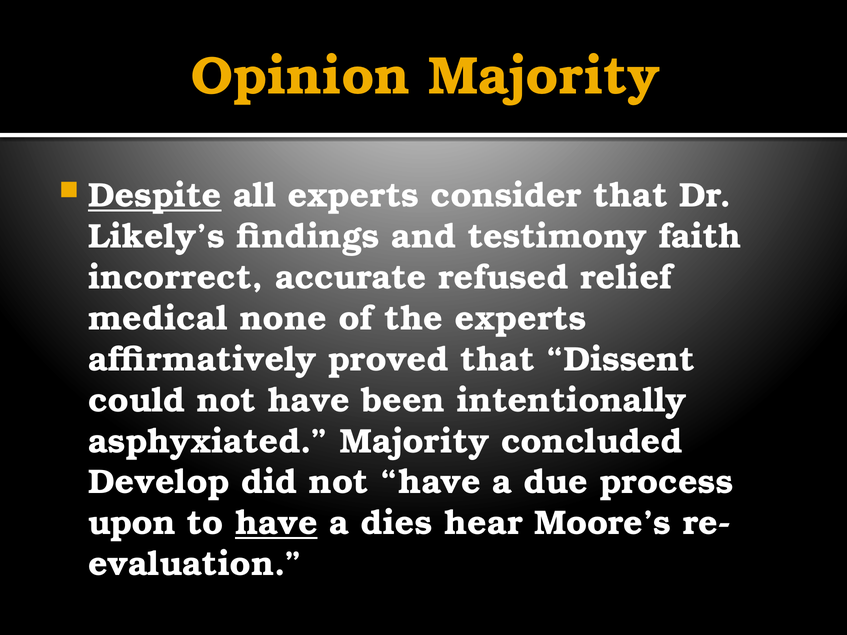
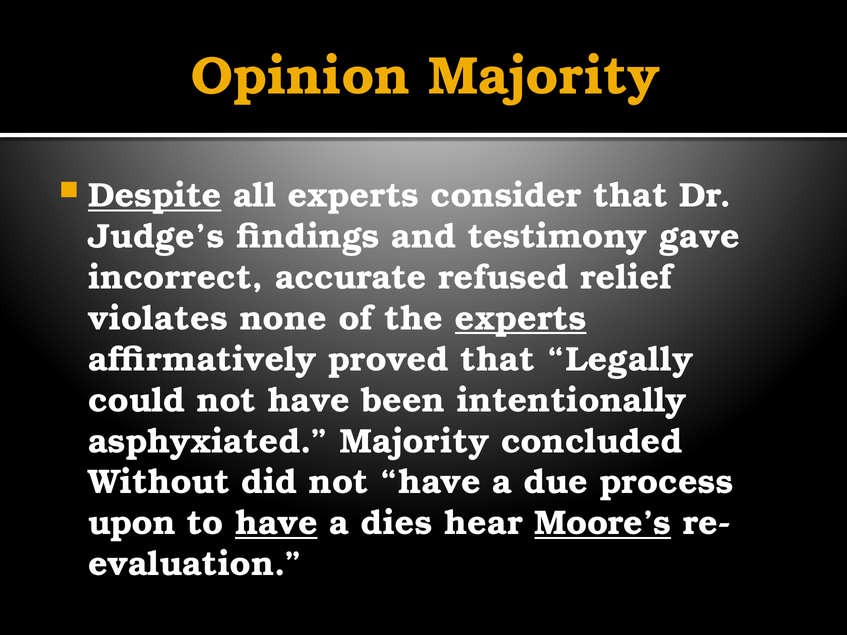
Likely’s: Likely’s -> Judge’s (156, 237)
faith: faith -> gave (700, 237)
medical: medical -> violates (158, 319)
experts underline: none -> present (521, 319)
Dissent: Dissent -> Legally (620, 360)
Develop: Develop -> Without (159, 482)
Moore’s underline: none -> present (603, 523)
